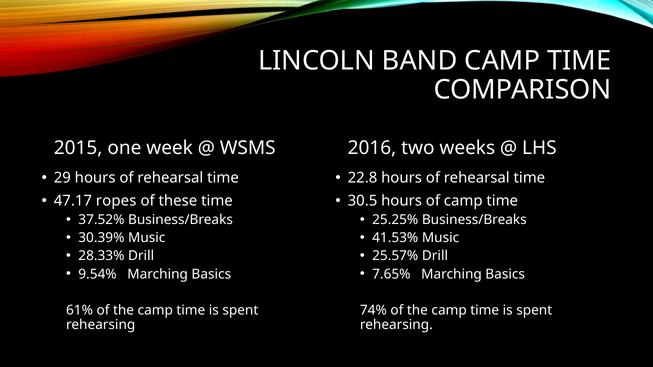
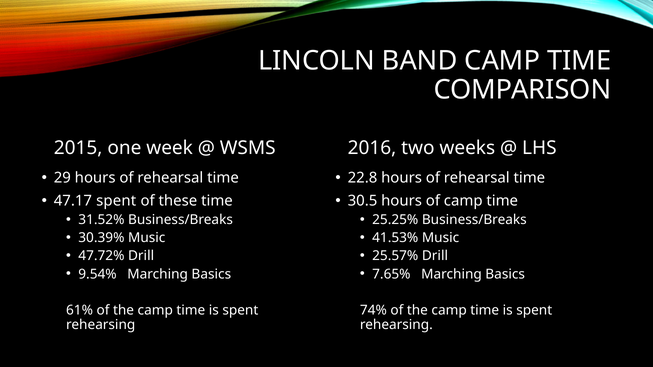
47.17 ropes: ropes -> spent (116, 201)
37.52%: 37.52% -> 31.52% (101, 220)
28.33%: 28.33% -> 47.72% (101, 256)
